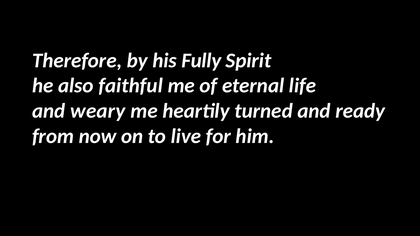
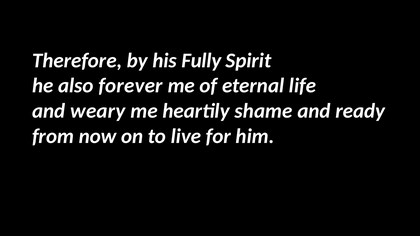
faithful: faithful -> forever (131, 86)
turned: turned -> shame (264, 111)
